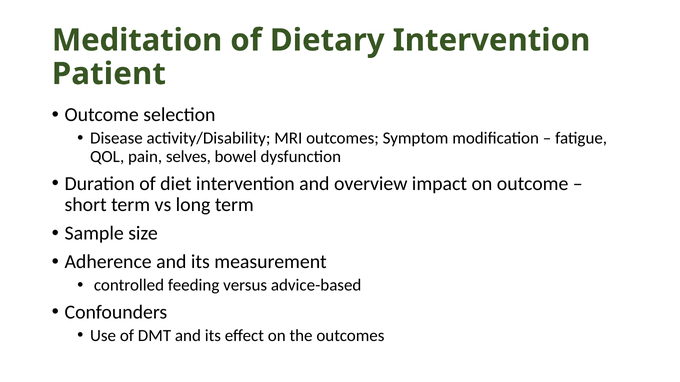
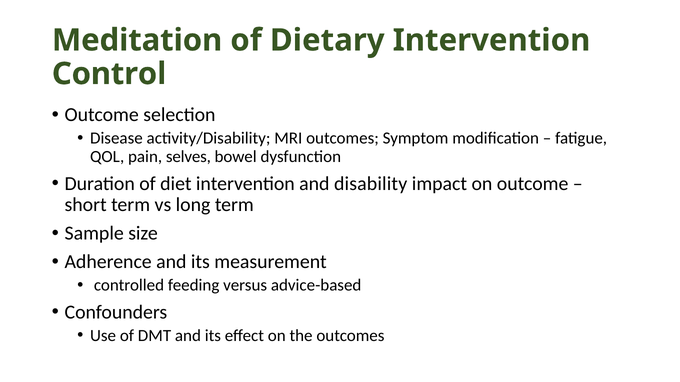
Patient: Patient -> Control (109, 74)
overview: overview -> disability (371, 184)
